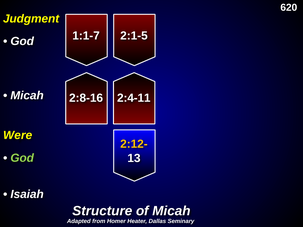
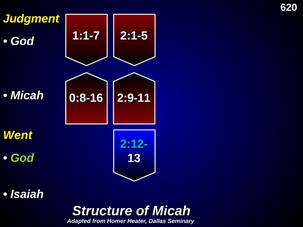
2:8-16: 2:8-16 -> 0:8-16 (86, 98)
2:4-11: 2:4-11 -> 2:9-11 (134, 98)
Were: Were -> Went (18, 135)
2:12- colour: yellow -> light blue (134, 144)
